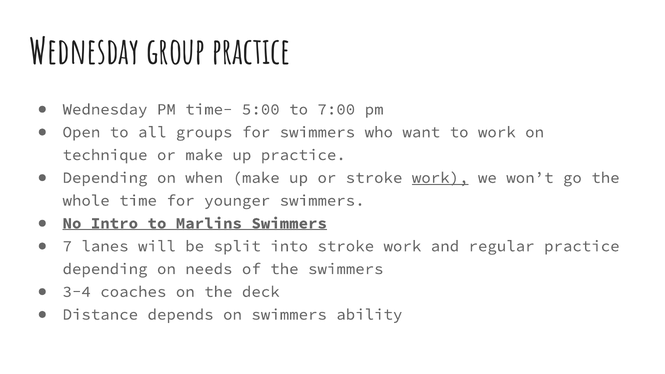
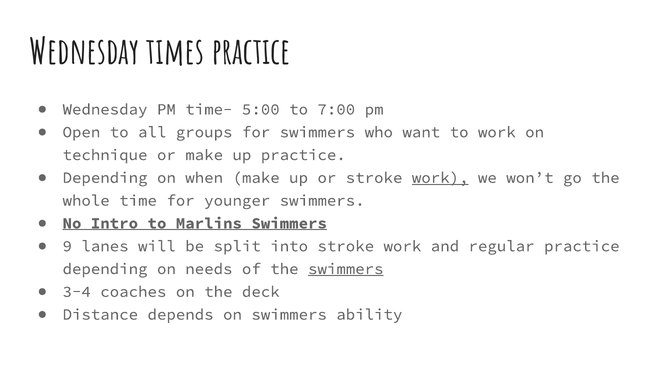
group: group -> times (175, 53)
7: 7 -> 9 (67, 246)
swimmers underline: none -> present (346, 269)
